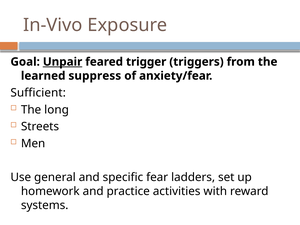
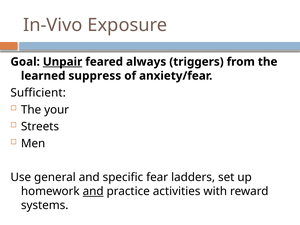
trigger: trigger -> always (146, 62)
long: long -> your (57, 110)
and underline: none -> present (93, 191)
